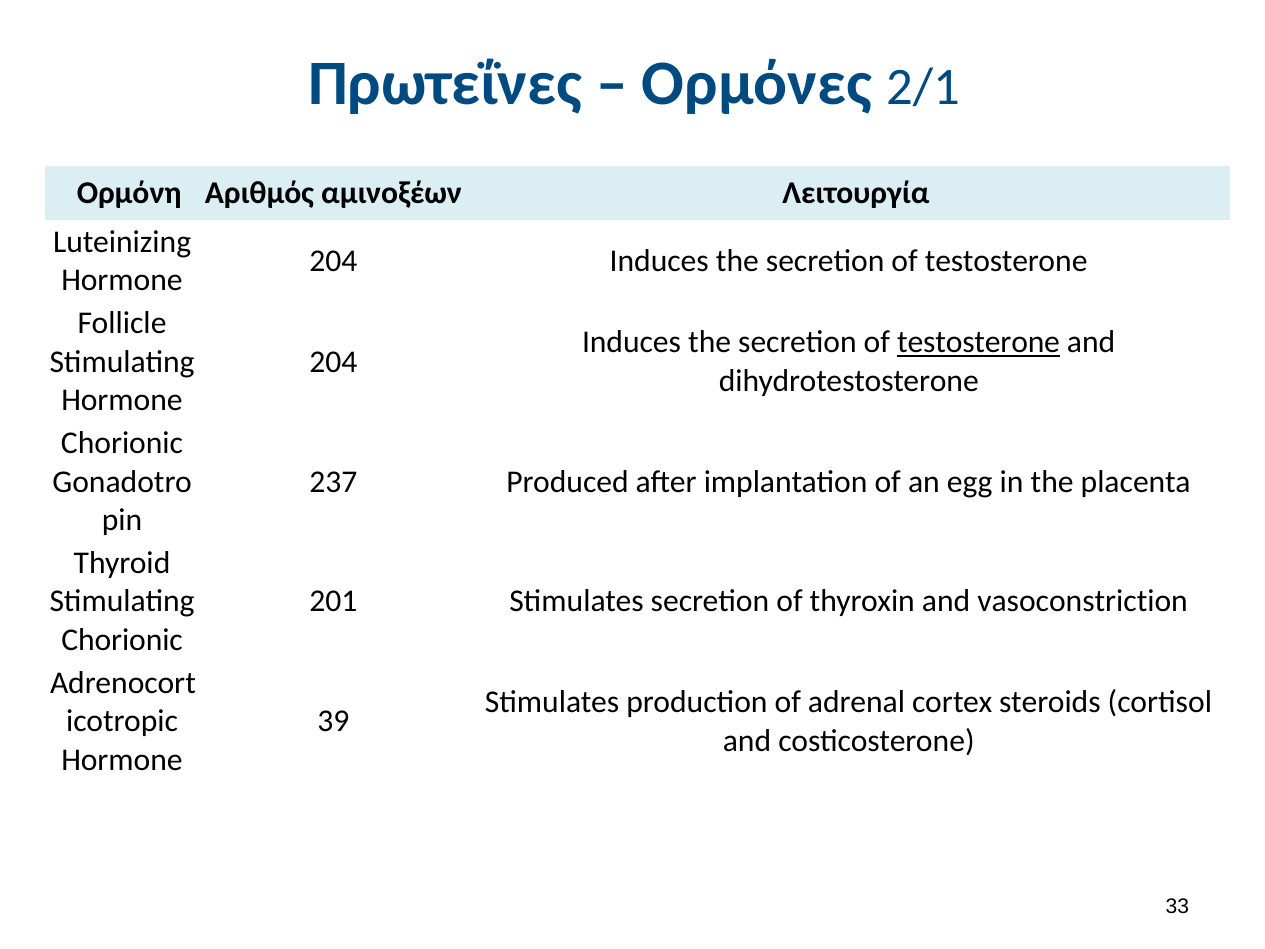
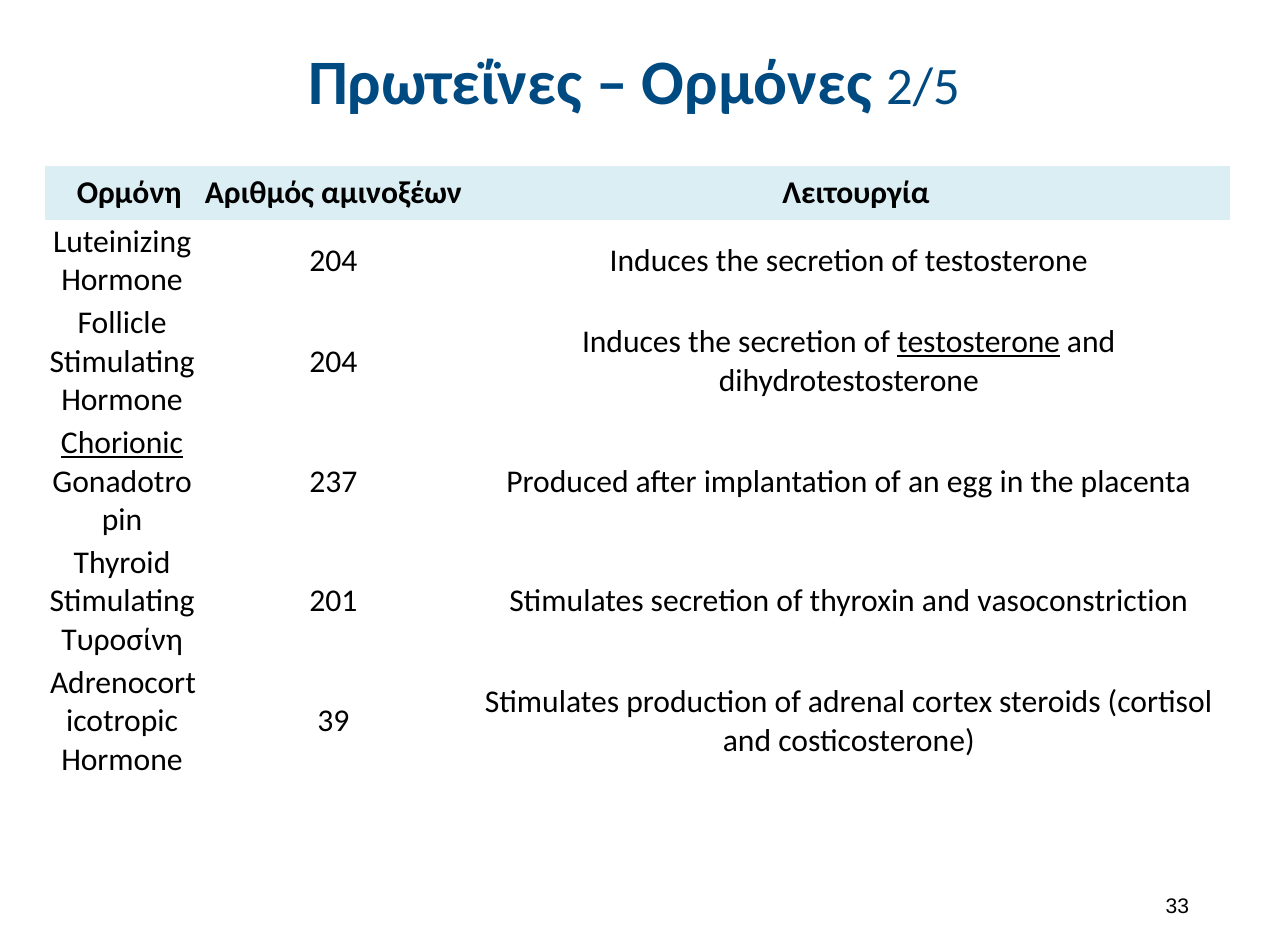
2/1: 2/1 -> 2/5 (923, 87)
Chorionic underline: none -> present (122, 443)
Chorionic: Chorionic -> Τυροσίνη (122, 640)
